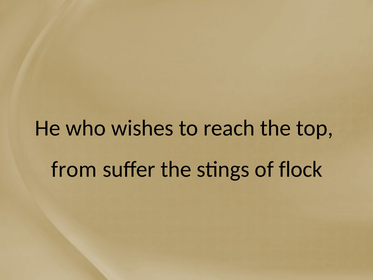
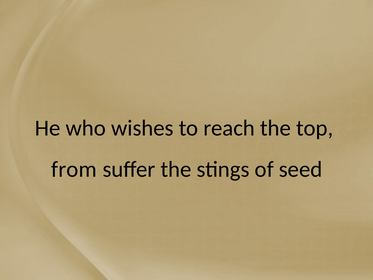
flock: flock -> seed (301, 169)
